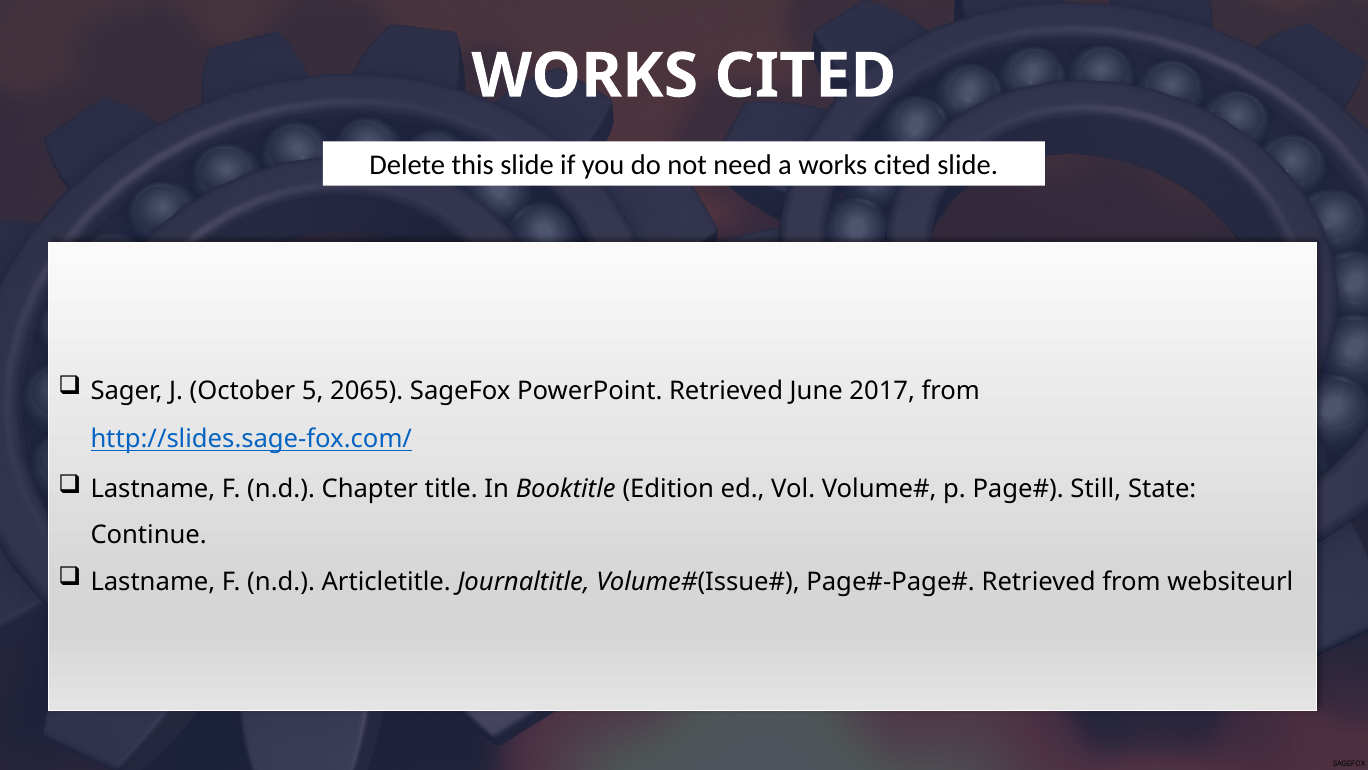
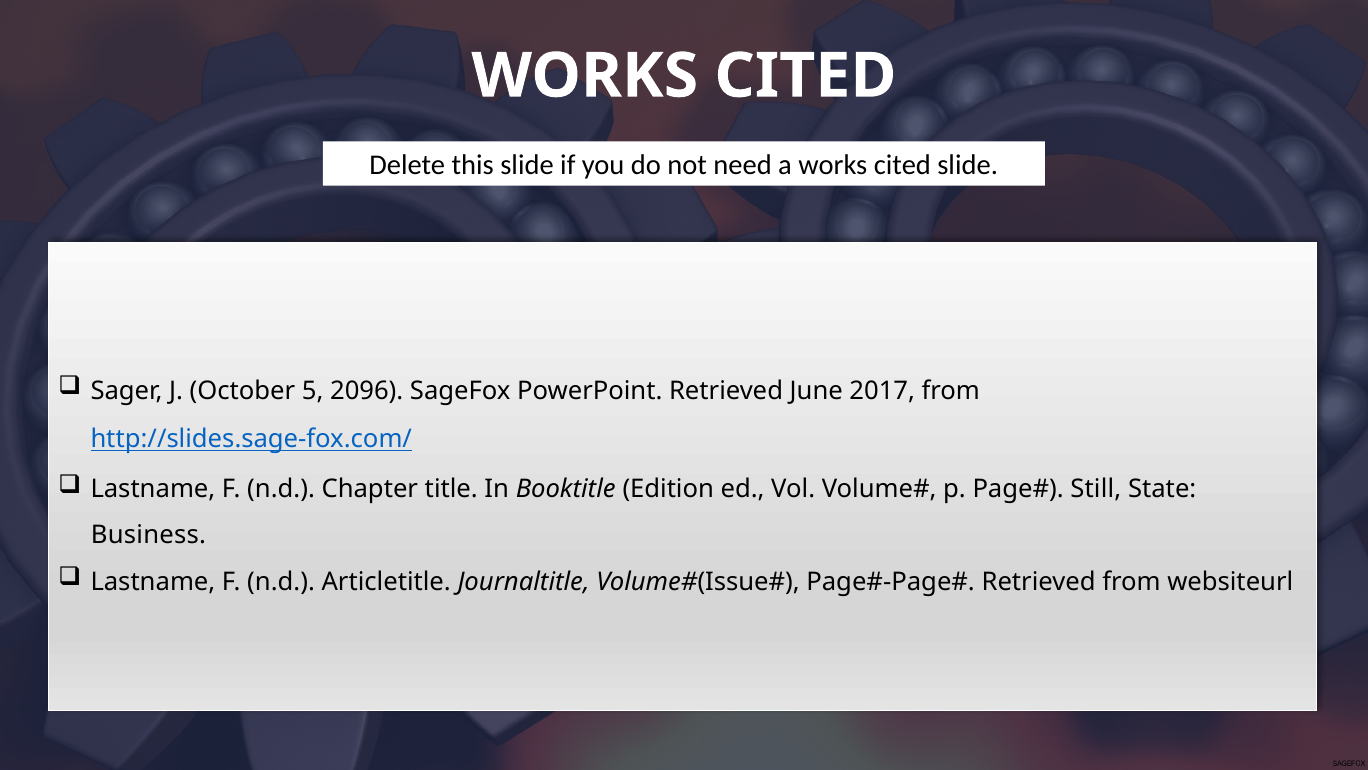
2065: 2065 -> 2096 (367, 390)
Continue: Continue -> Business (148, 535)
